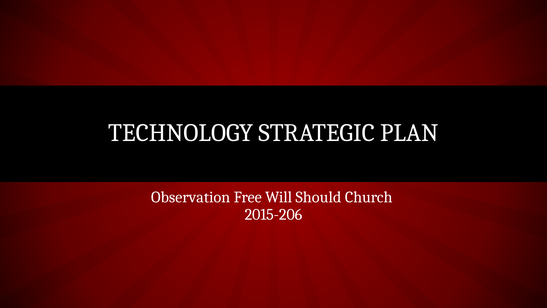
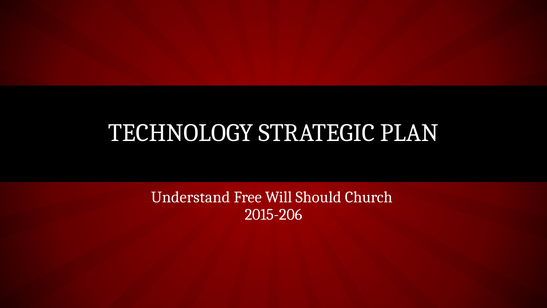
Observation: Observation -> Understand (191, 197)
